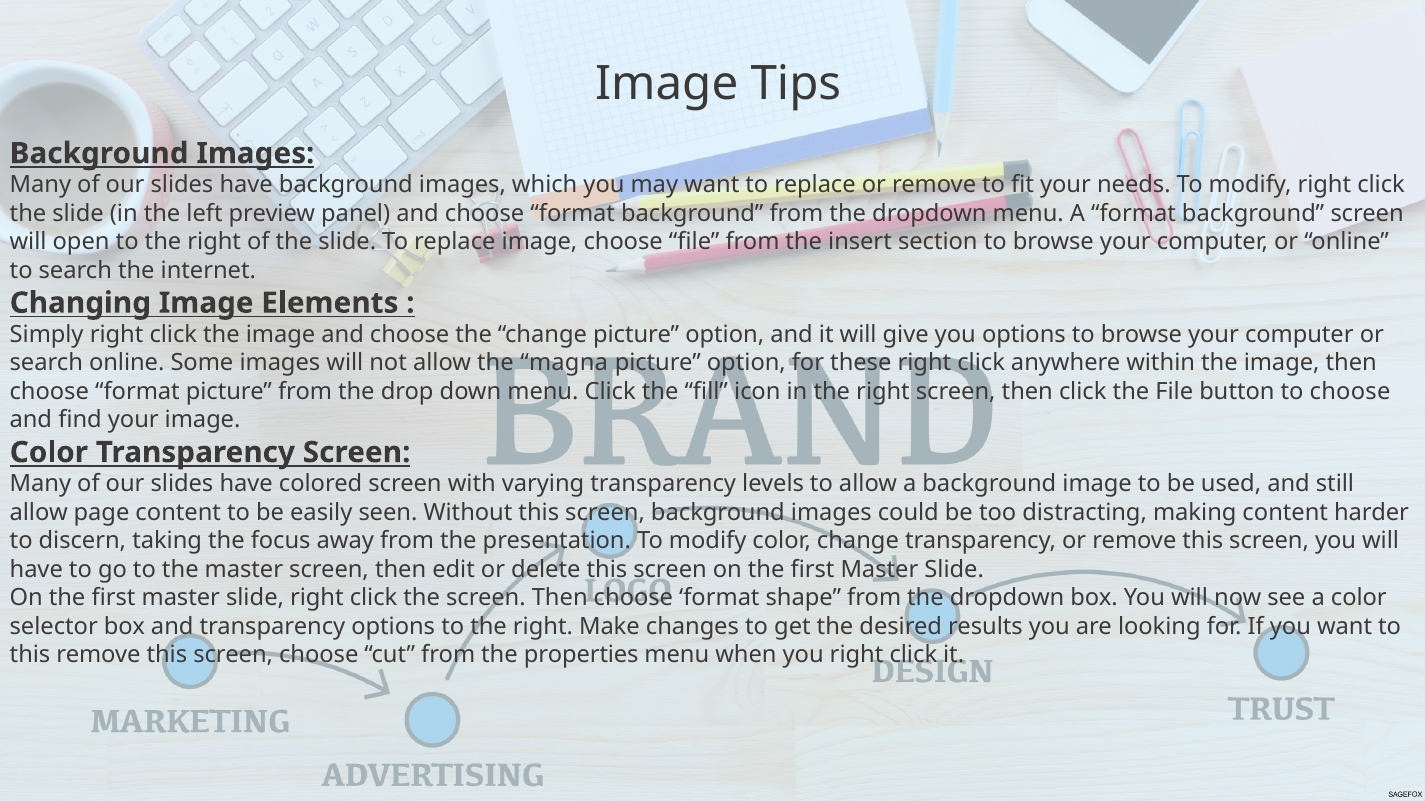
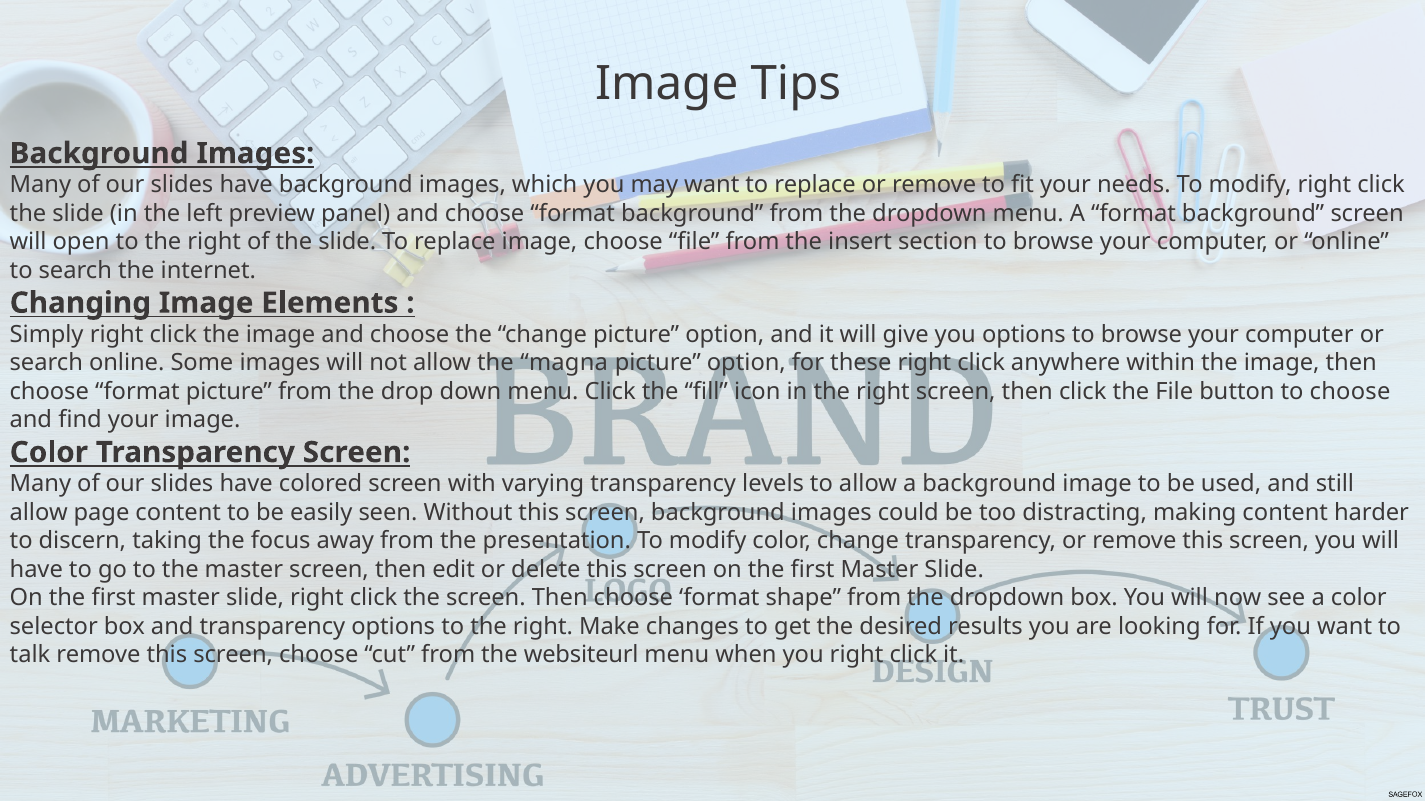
this: this -> talk (30, 655)
properties: properties -> websiteurl (581, 655)
